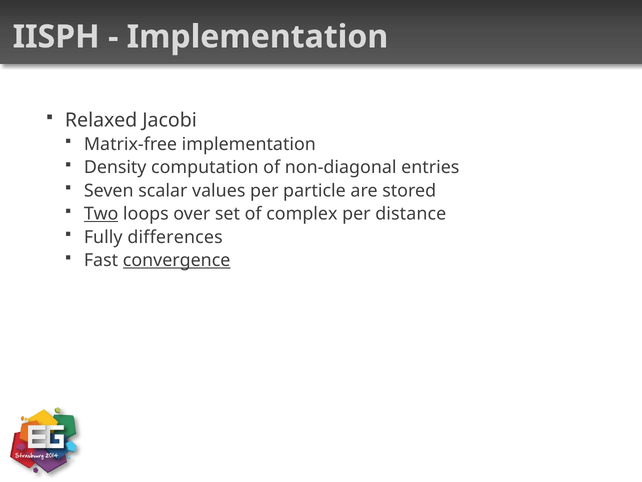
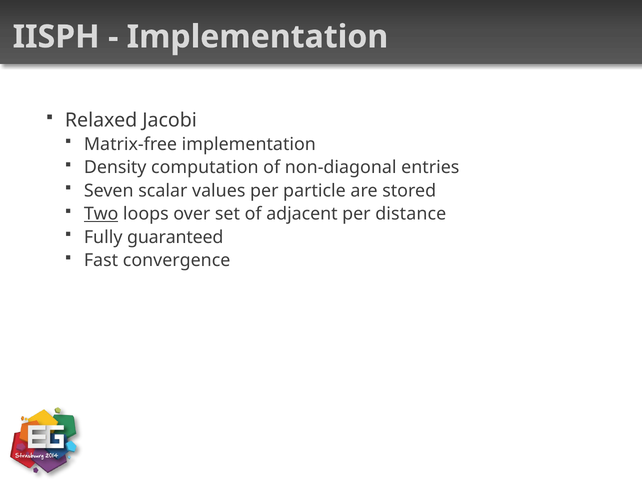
complex: complex -> adjacent (302, 214)
differences: differences -> guaranteed (175, 237)
convergence underline: present -> none (177, 260)
